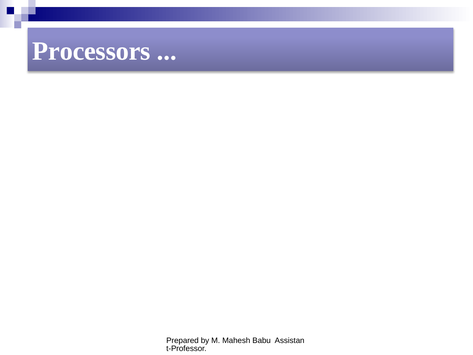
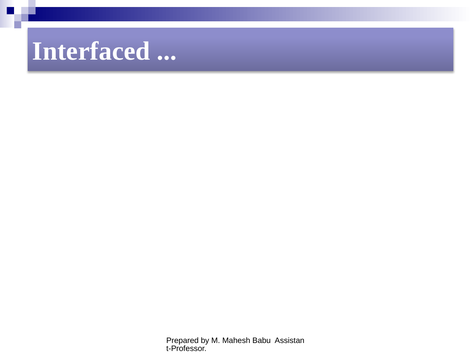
Processors: Processors -> Interfaced (91, 51)
